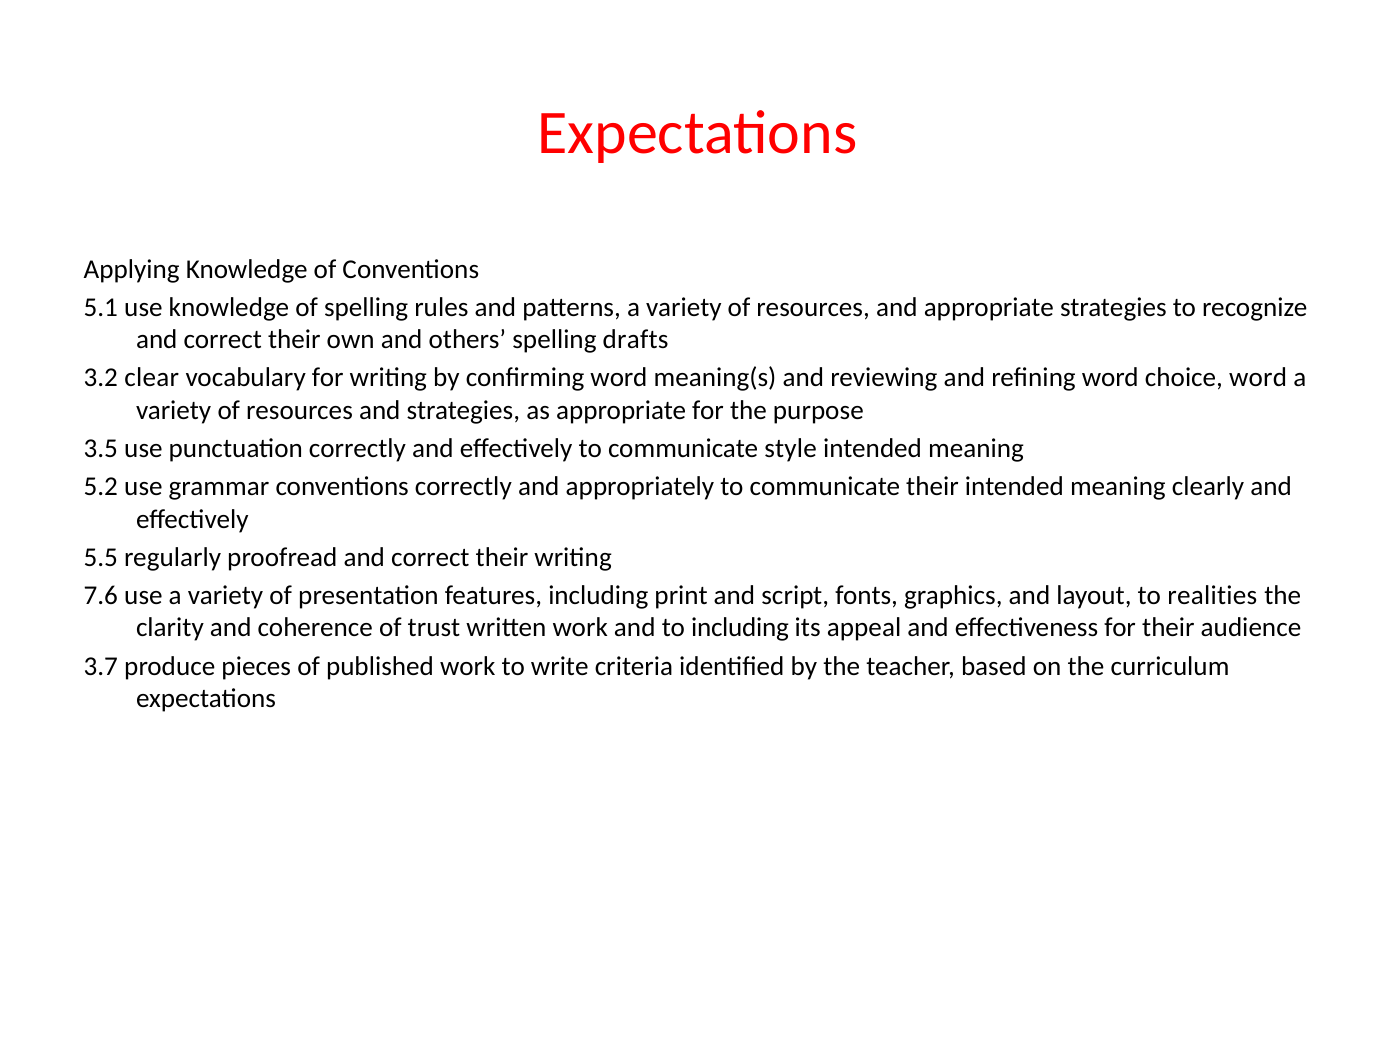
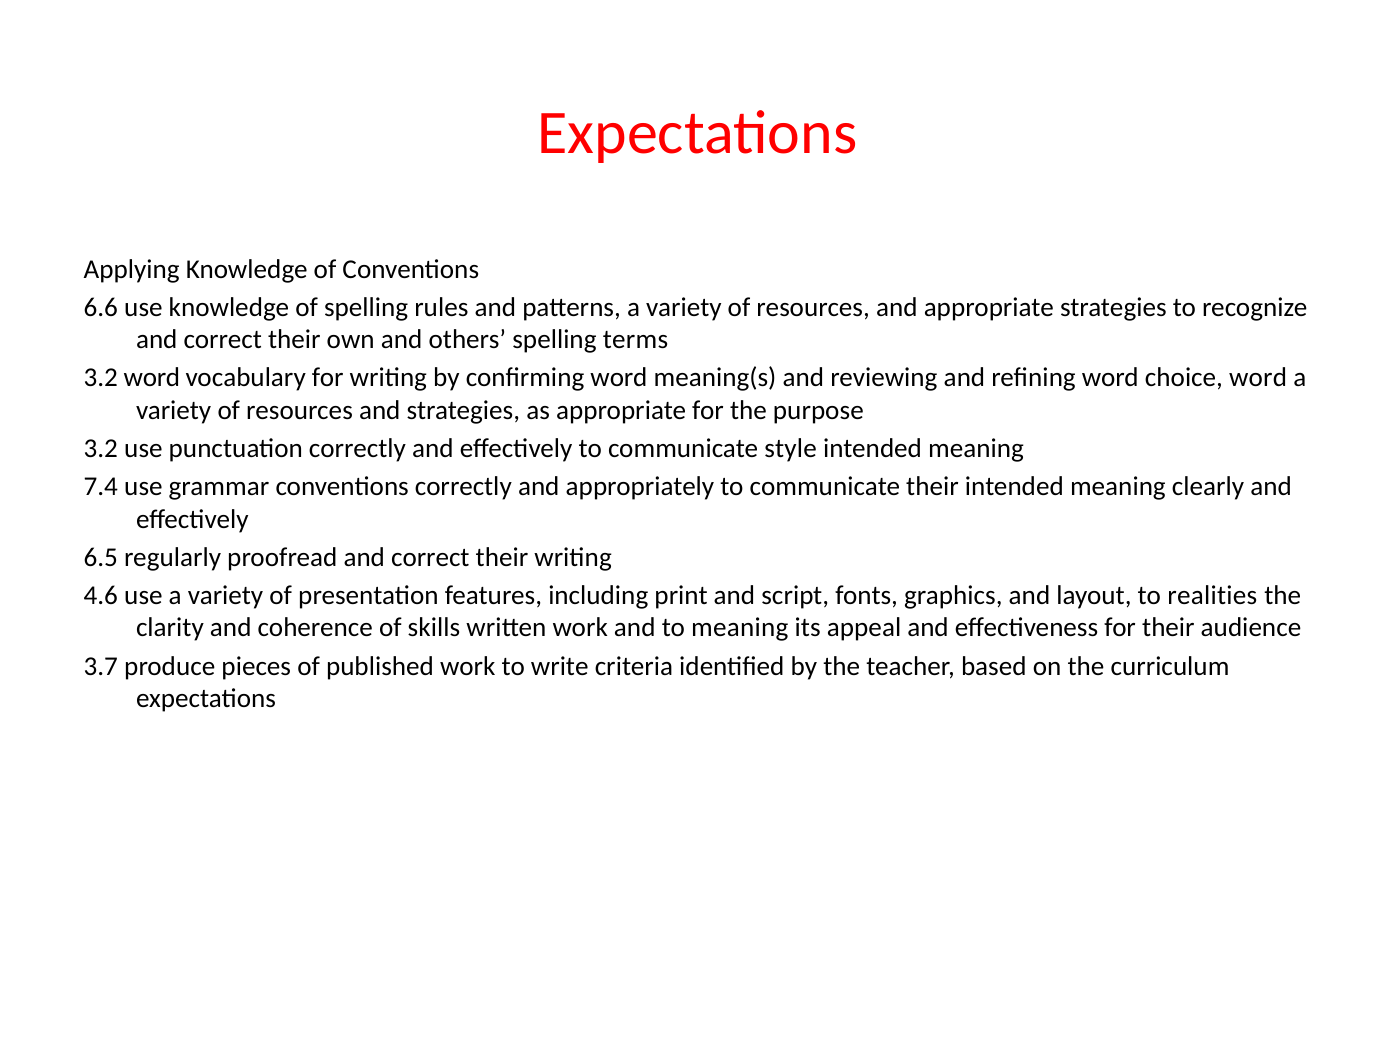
5.1: 5.1 -> 6.6 (101, 307)
drafts: drafts -> terms (636, 340)
3.2 clear: clear -> word (152, 378)
3.5: 3.5 -> 3.2 (101, 449)
5.2: 5.2 -> 7.4 (101, 487)
5.5: 5.5 -> 6.5 (101, 558)
7.6: 7.6 -> 4.6 (101, 596)
trust: trust -> skills (434, 628)
to including: including -> meaning (740, 628)
